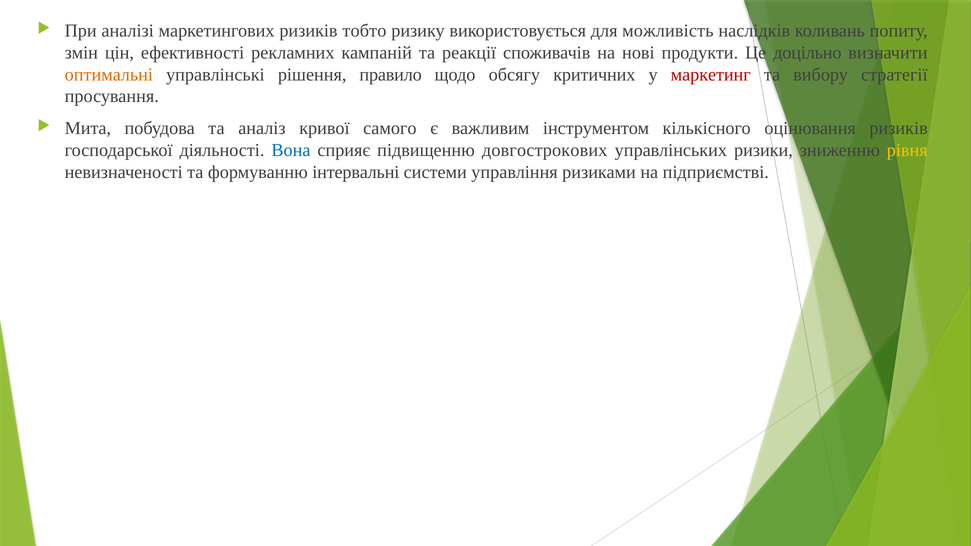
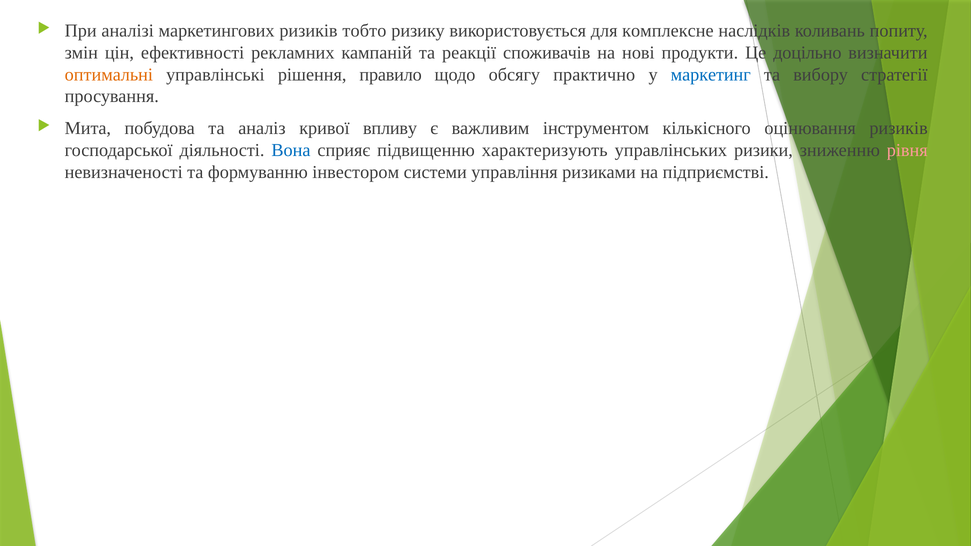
можливість: можливість -> комплексне (668, 31)
критичних: критичних -> практично (594, 75)
маркетинг colour: red -> blue (711, 75)
самого: самого -> впливу (390, 128)
довгострокових: довгострокових -> характеризують (545, 150)
рівня colour: yellow -> pink (907, 150)
інтервальні: інтервальні -> інвестором (356, 172)
